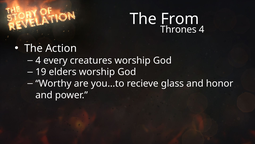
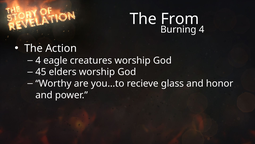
Thrones: Thrones -> Burning (178, 29)
every: every -> eagle (55, 60)
19: 19 -> 45 (41, 72)
